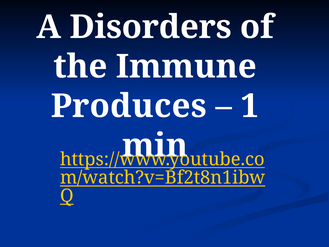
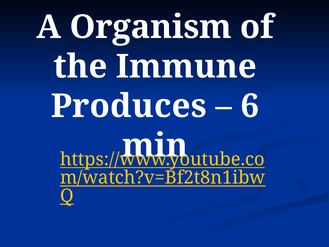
Disorders: Disorders -> Organism (151, 27)
1: 1 -> 6 (250, 106)
